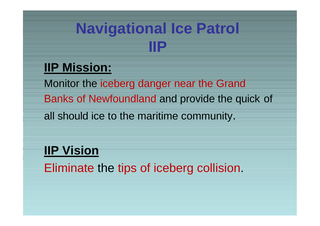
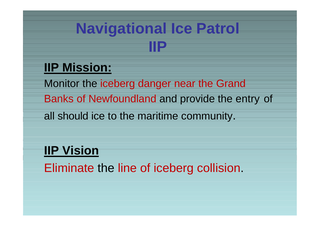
quick: quick -> entry (248, 99)
tips: tips -> line (127, 168)
